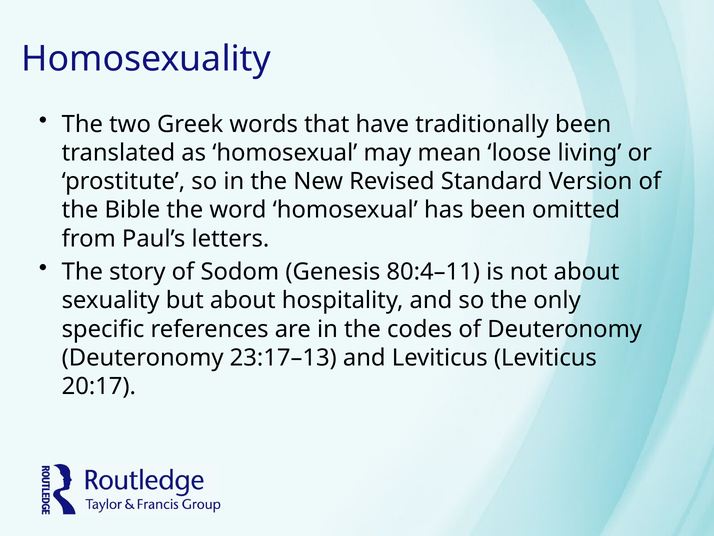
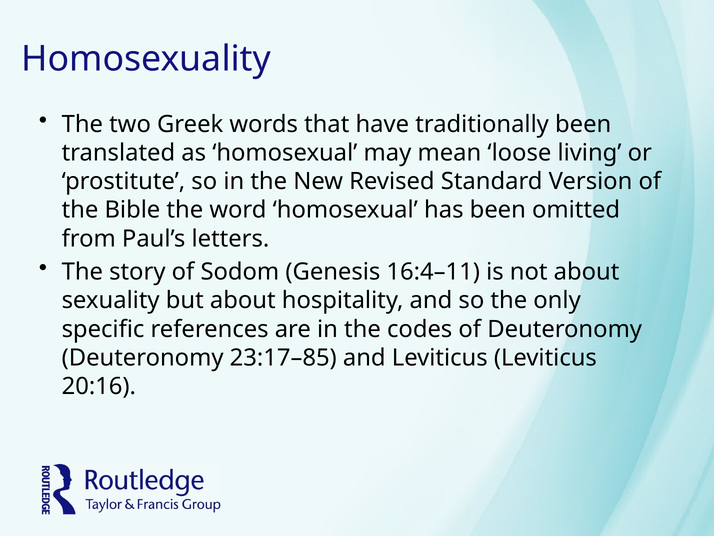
80:4–11: 80:4–11 -> 16:4–11 (433, 272)
23:17–13: 23:17–13 -> 23:17–85 (283, 357)
20:17: 20:17 -> 20:16 (99, 386)
